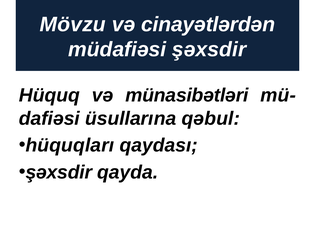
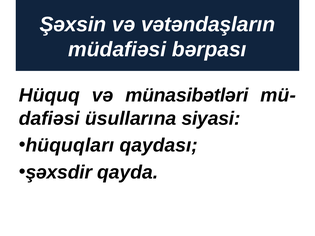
Mövzu: Mövzu -> Şəxsin (73, 24)
cinayətlərdən: cinayətlərdən -> vətəndaşların (208, 24)
müdafiəsi şəxsdir: şəxsdir -> bərpası (209, 50)
qəbul: qəbul -> siyasi (211, 119)
